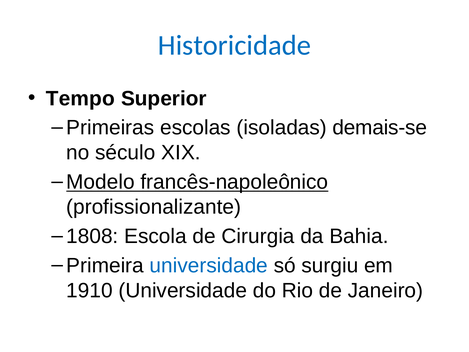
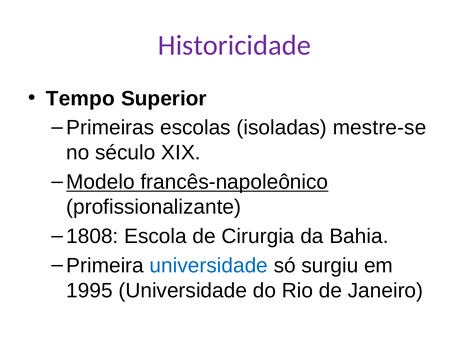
Historicidade colour: blue -> purple (234, 45)
demais-se: demais-se -> mestre-se (380, 128)
1910: 1910 -> 1995 (89, 290)
